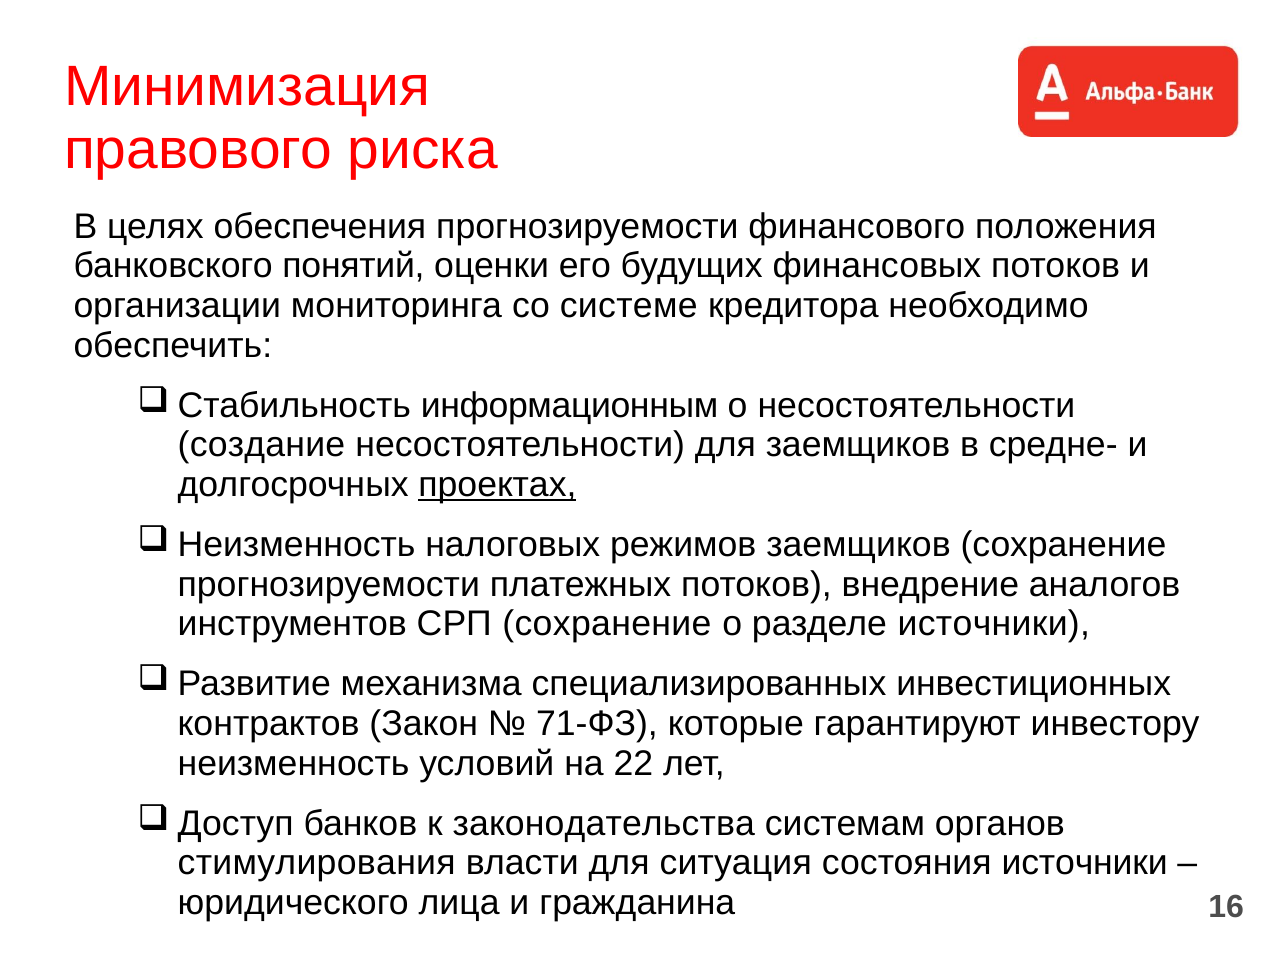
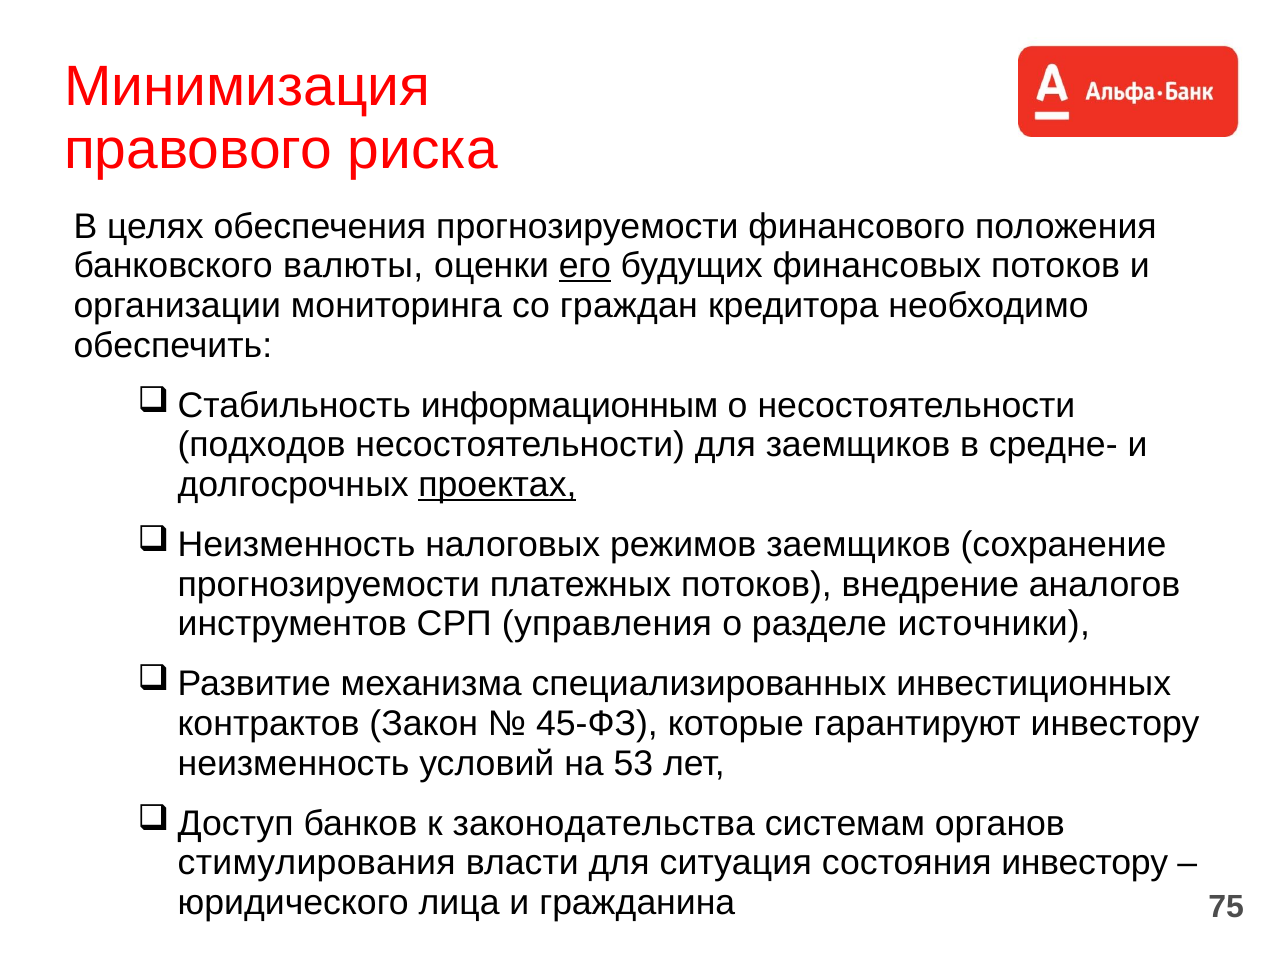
понятий: понятий -> валюты (353, 266)
его underline: none -> present (585, 266)
системе: системе -> граждан (629, 306)
создание: создание -> подходов (262, 445)
СРП сохранение: сохранение -> управления (607, 625)
71-ФЗ: 71-ФЗ -> 45-ФЗ (597, 724)
22: 22 -> 53 (633, 764)
состояния источники: источники -> инвестору (1085, 864)
16: 16 -> 75 (1226, 908)
